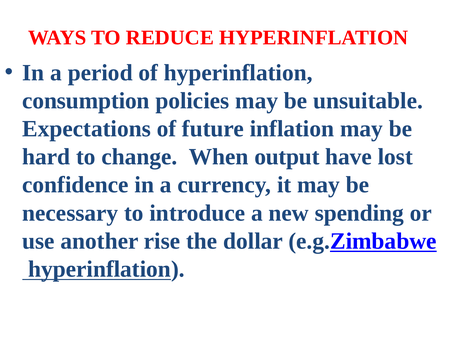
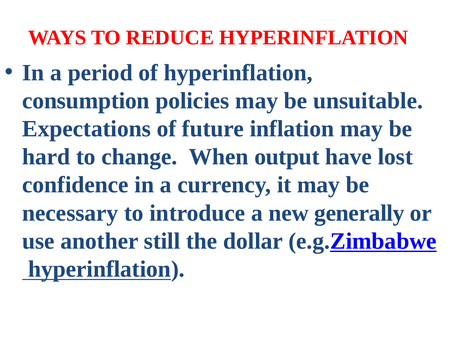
spending: spending -> generally (359, 213)
rise: rise -> still (162, 241)
